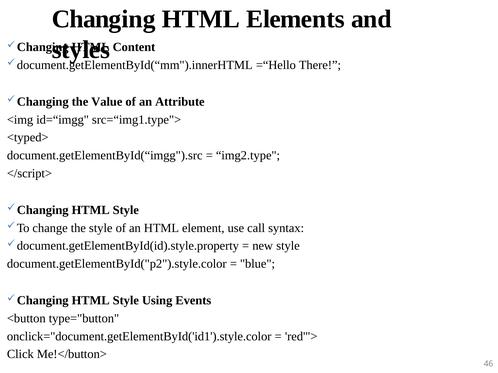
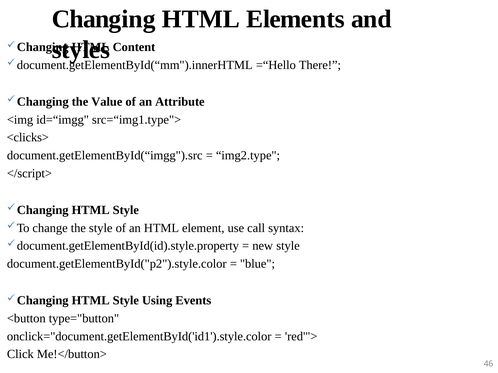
<typed>: <typed> -> <clicks> (28, 138)
